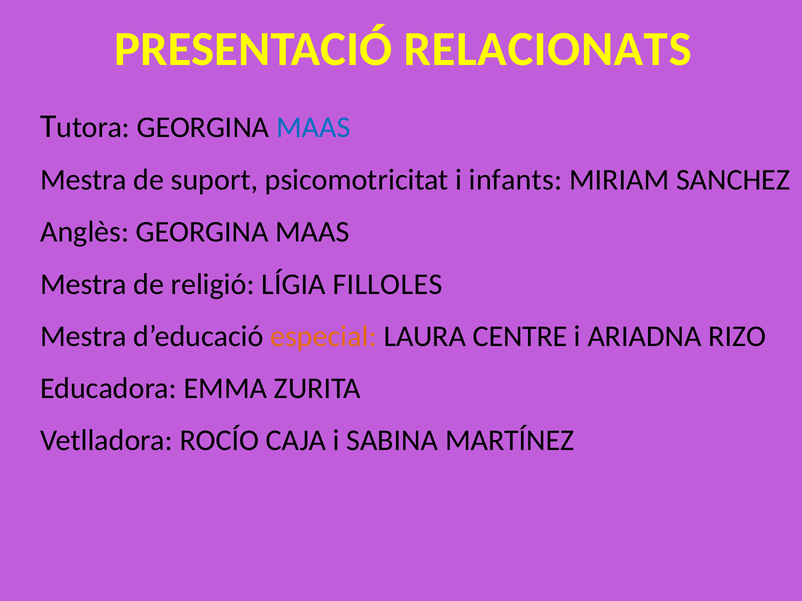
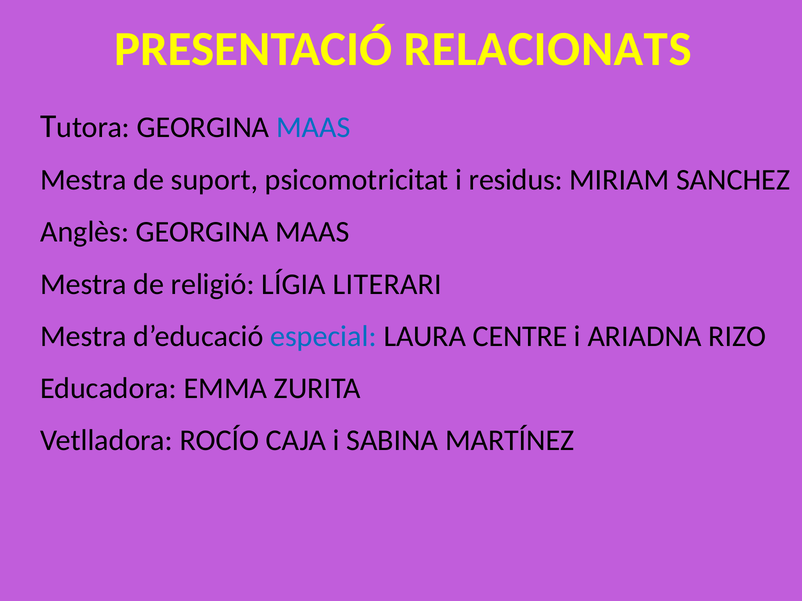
infants: infants -> residus (516, 180)
FILLOLES: FILLOLES -> LITERARI (387, 284)
especial colour: orange -> blue (323, 337)
